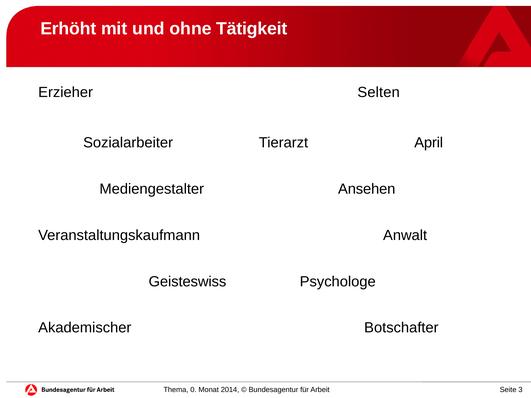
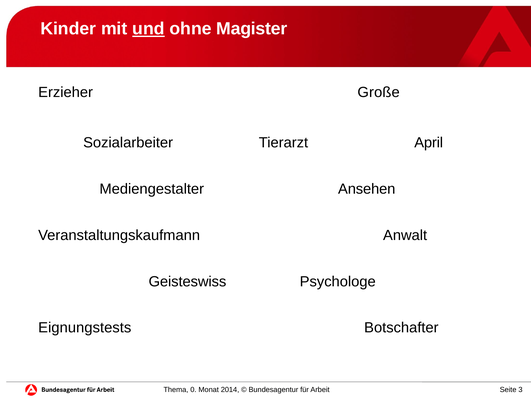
Erhöht: Erhöht -> Kinder (68, 29)
und underline: none -> present (148, 29)
Tätigkeit: Tätigkeit -> Magister (252, 29)
Selten: Selten -> Große (379, 92)
Akademischer: Akademischer -> Eignungstests (85, 328)
